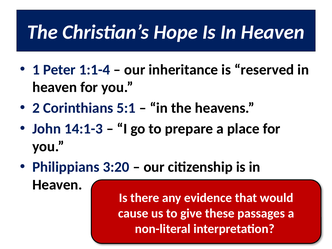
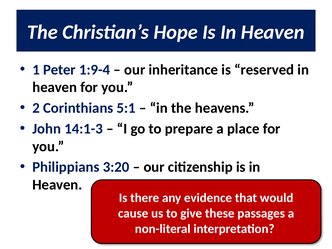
1:1-4: 1:1-4 -> 1:9-4 (95, 70)
